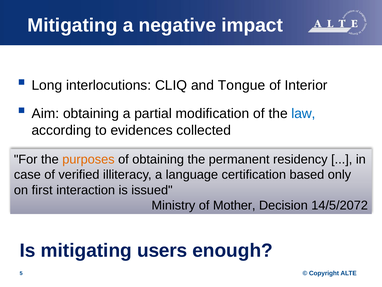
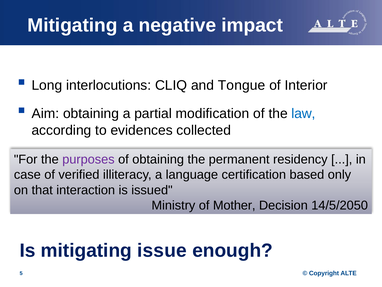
purposes colour: orange -> purple (88, 159)
first: first -> that (42, 190)
14/5/2072: 14/5/2072 -> 14/5/2050 (340, 205)
users: users -> issue (162, 250)
